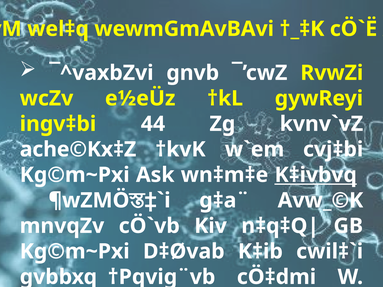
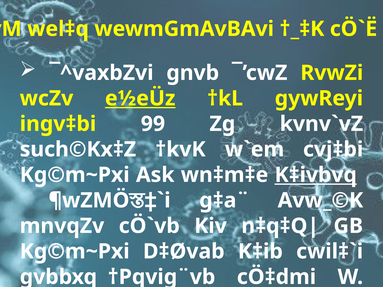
e½eÜz underline: none -> present (140, 98)
44: 44 -> 99 (153, 124)
ache©Kx‡Z: ache©Kx‡Z -> such©Kx‡Z (78, 150)
